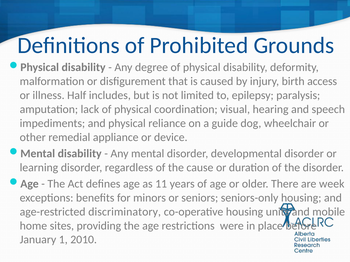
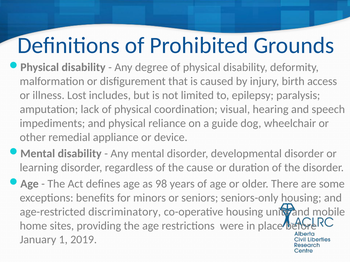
Half: Half -> Lost (77, 95)
11: 11 -> 98 (161, 184)
week: week -> some (332, 184)
2010: 2010 -> 2019 (84, 240)
